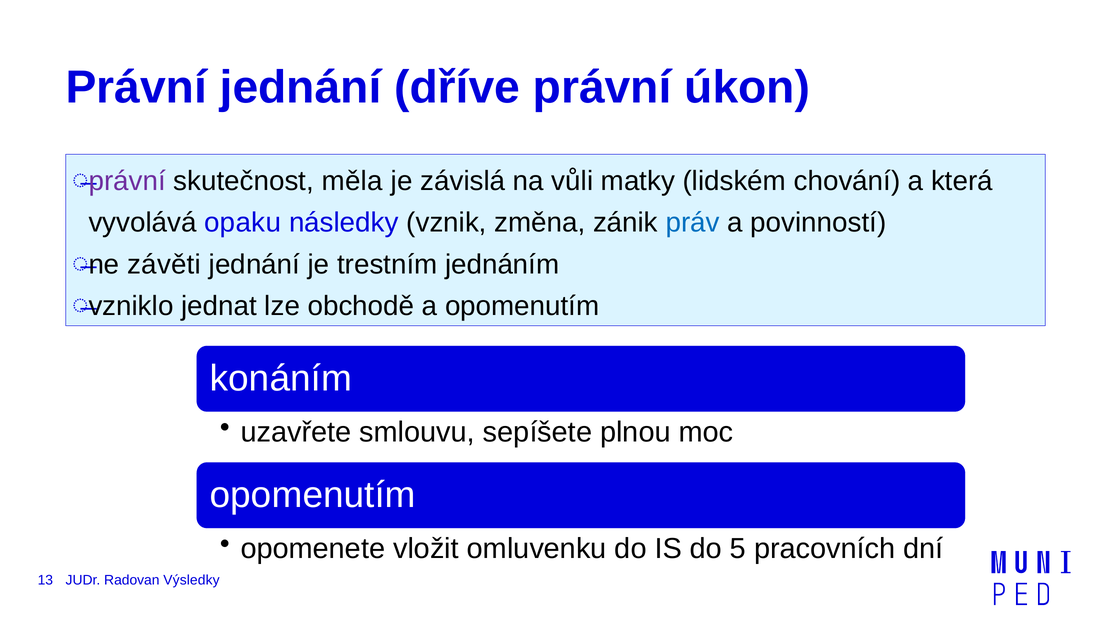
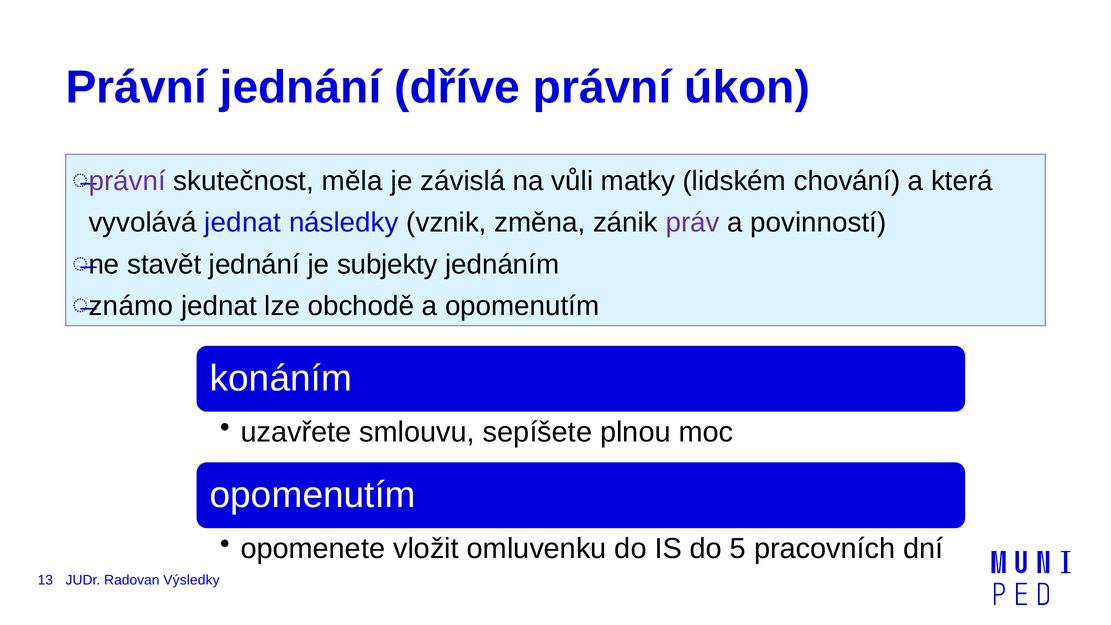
vyvolává opaku: opaku -> jednat (243, 223)
práv colour: blue -> purple (693, 223)
závěti: závěti -> stavět (164, 264)
trestním: trestním -> subjekty (387, 264)
vzniklo: vzniklo -> známo (131, 306)
